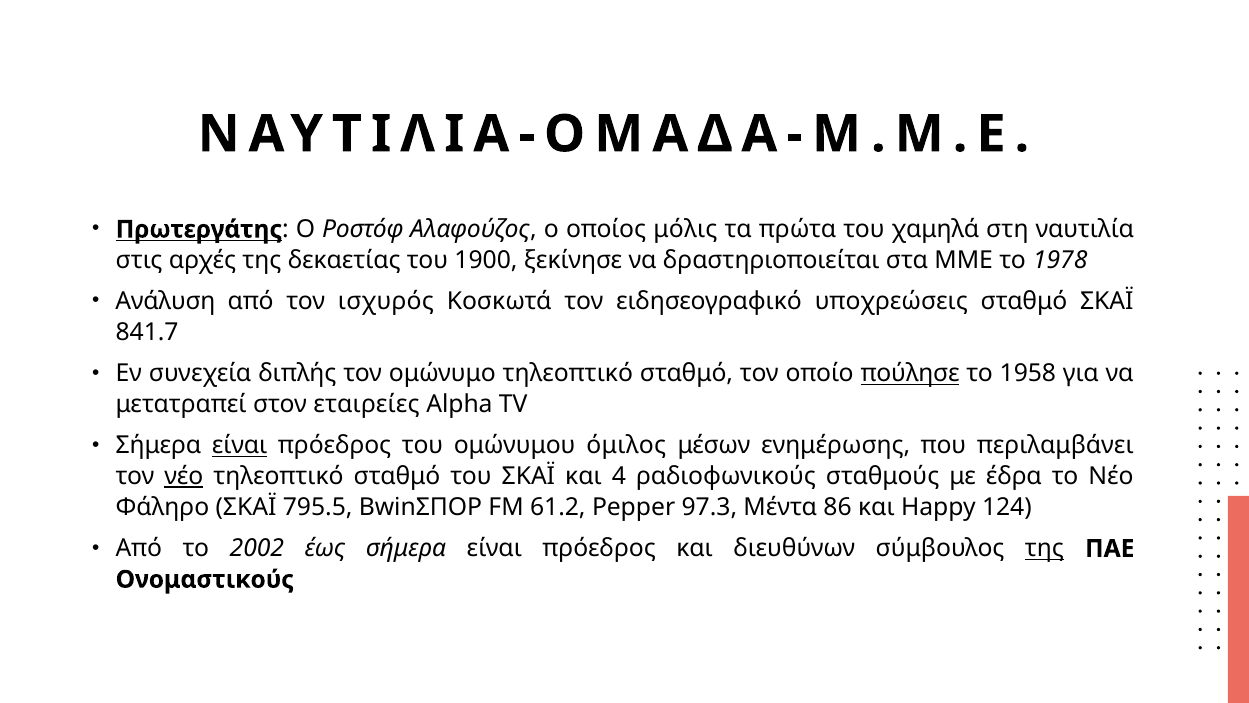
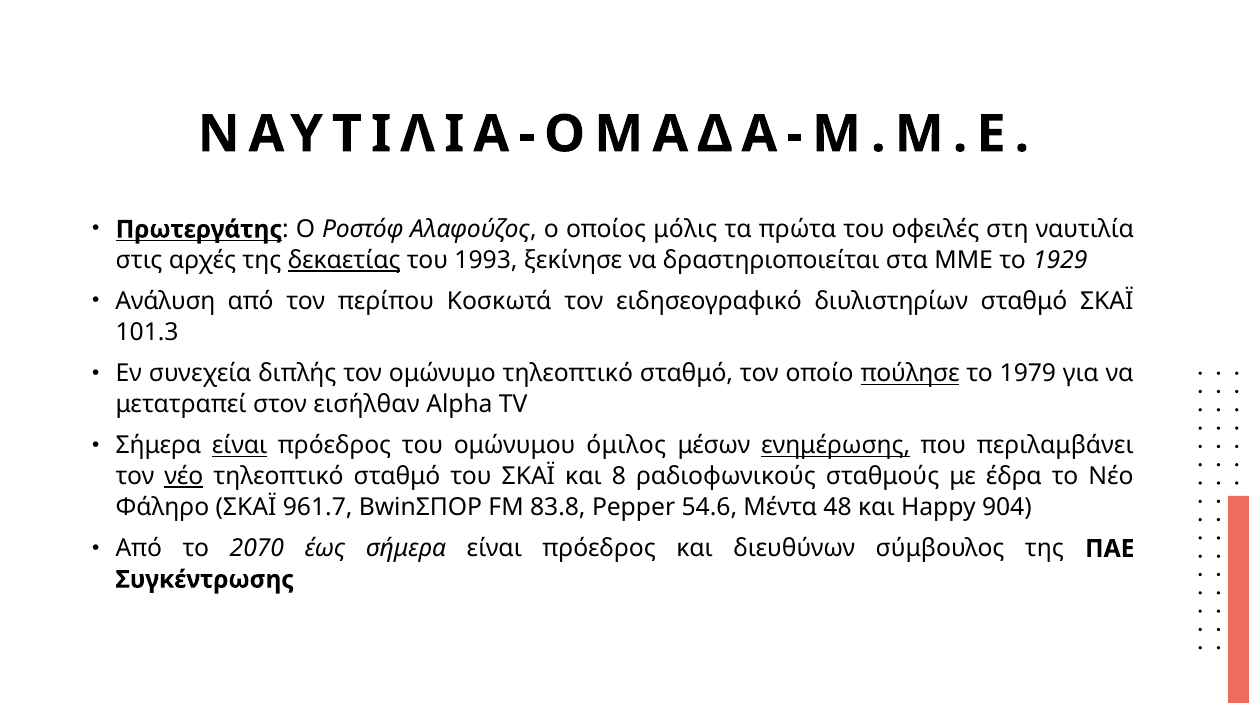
χαμηλά: χαμηλά -> οφειλές (936, 229)
δεκαετίας underline: none -> present (344, 260)
1900: 1900 -> 1993 (486, 260)
1978: 1978 -> 1929 (1060, 260)
ισχυρός: ισχυρός -> περίπου (386, 301)
υποχρεώσεις: υποχρεώσεις -> διυλιστηρίων (891, 301)
841.7: 841.7 -> 101.3 (147, 332)
1958: 1958 -> 1979 (1028, 373)
εταιρείες: εταιρείες -> εισήλθαν (367, 404)
ενημέρωσης underline: none -> present (836, 445)
4: 4 -> 8 (619, 476)
795.5: 795.5 -> 961.7 (318, 507)
61.2: 61.2 -> 83.8 (558, 507)
97.3: 97.3 -> 54.6 (709, 507)
86: 86 -> 48 (838, 507)
124: 124 -> 904 (1007, 507)
2002: 2002 -> 2070 (257, 548)
της underline: present -> none (1044, 548)
Ονομαστικούς: Ονομαστικούς -> Συγκέντρωσης (205, 579)
